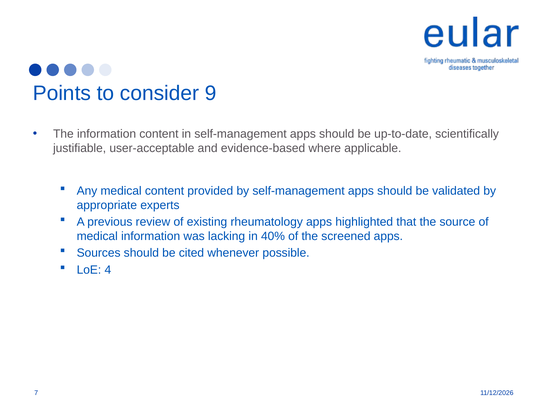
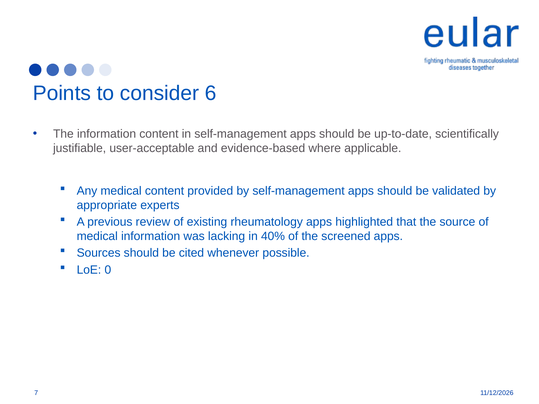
9: 9 -> 6 (211, 93)
4: 4 -> 0 (108, 270)
